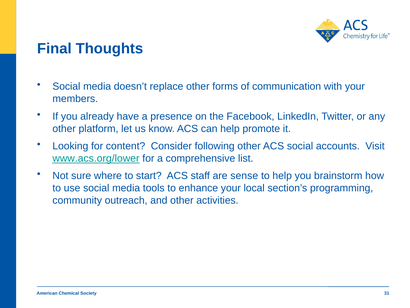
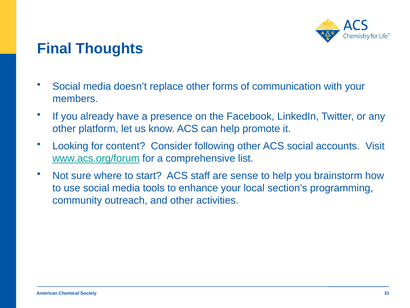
www.acs.org/lower: www.acs.org/lower -> www.acs.org/forum (96, 158)
